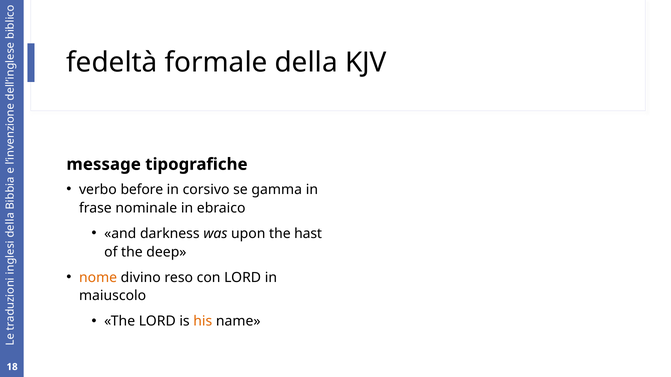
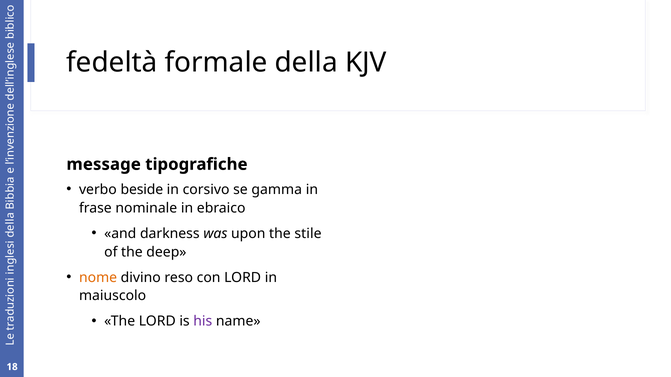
before: before -> beside (142, 190)
hast: hast -> stile (308, 234)
his colour: orange -> purple (203, 322)
